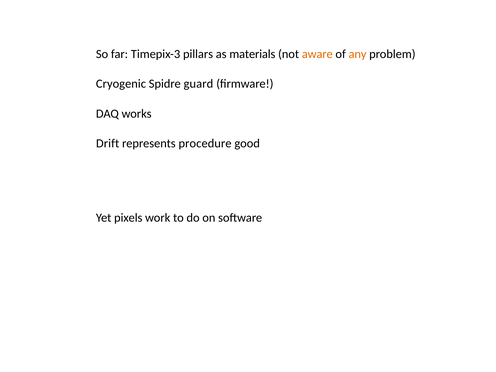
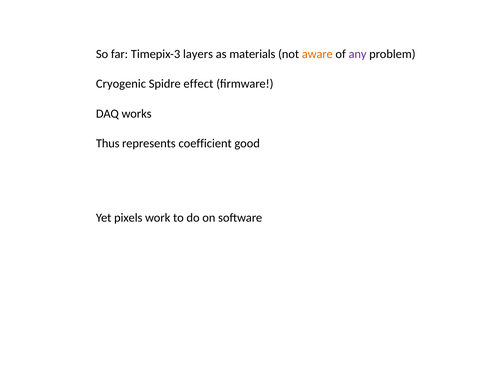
pillars: pillars -> layers (198, 54)
any colour: orange -> purple (358, 54)
guard: guard -> effect (198, 84)
Drift: Drift -> Thus (108, 143)
procedure: procedure -> coefficient (205, 143)
